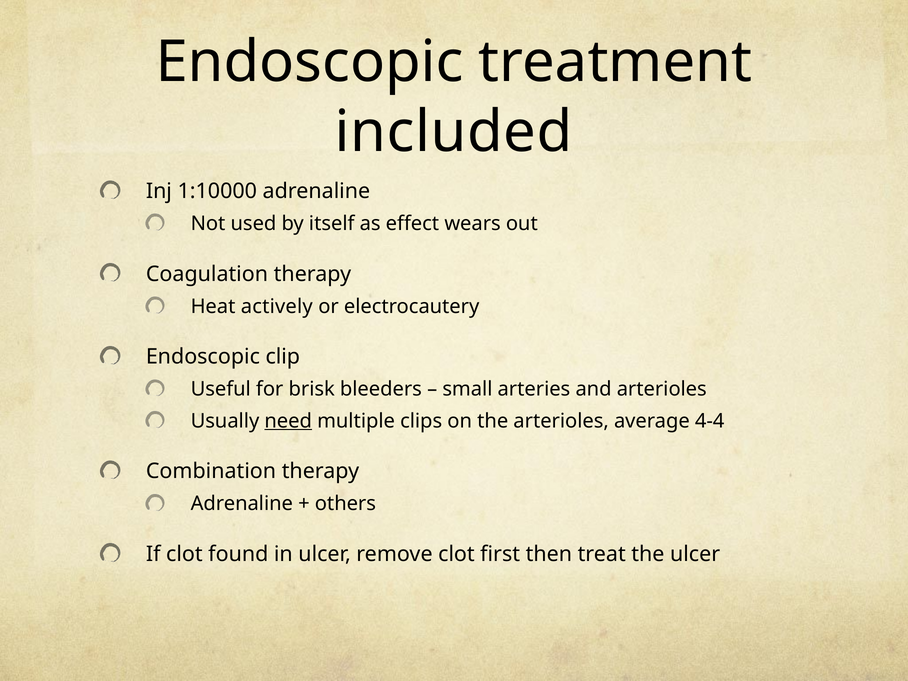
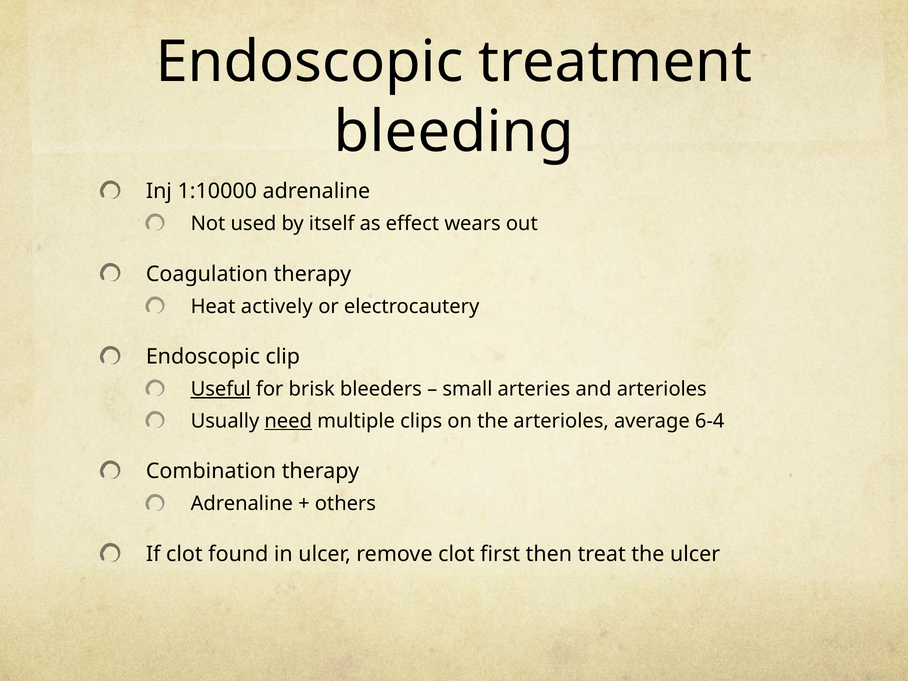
included: included -> bleeding (454, 132)
Useful underline: none -> present (221, 389)
4-4: 4-4 -> 6-4 (710, 421)
